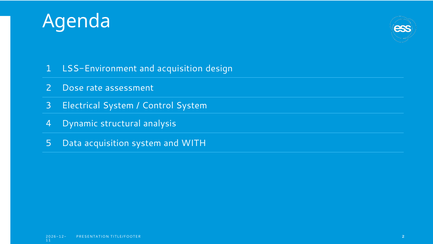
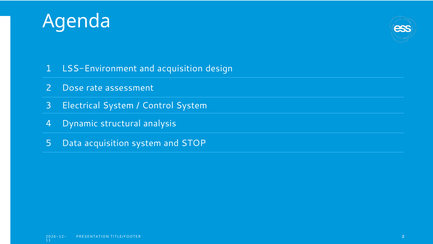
WITH: WITH -> STOP (194, 143)
